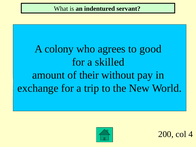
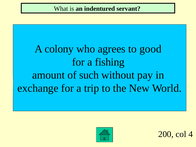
skilled: skilled -> fishing (110, 62)
their: their -> such (89, 75)
